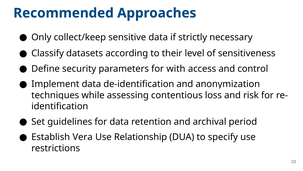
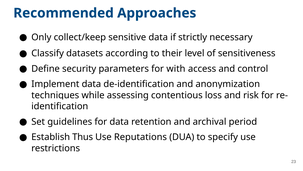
Vera: Vera -> Thus (83, 137)
Relationship: Relationship -> Reputations (140, 137)
